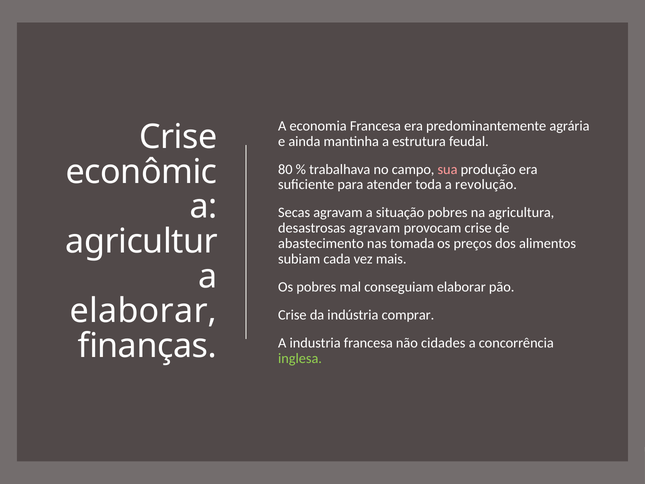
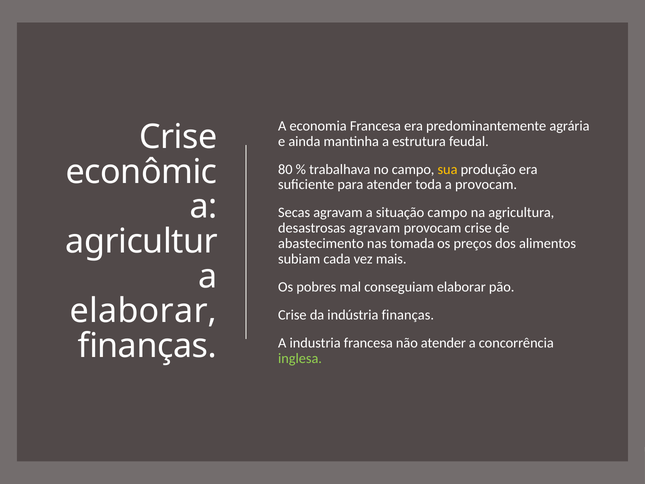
sua colour: pink -> yellow (448, 169)
a revolução: revolução -> provocam (486, 185)
situação pobres: pobres -> campo (447, 213)
indústria comprar: comprar -> finanças (408, 315)
não cidades: cidades -> atender (443, 343)
